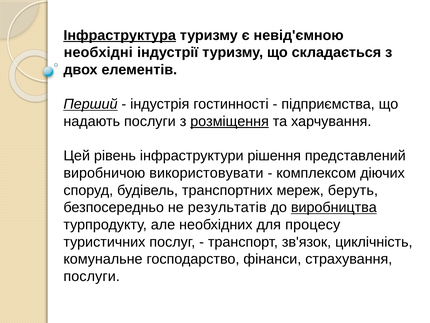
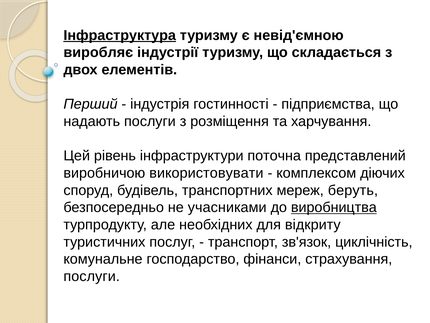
необхідні: необхідні -> виробляє (98, 52)
Перший underline: present -> none (91, 104)
розміщення underline: present -> none (230, 121)
рішення: рішення -> поточна (274, 156)
результатів: результатів -> учасниками (227, 207)
процесу: процесу -> відкриту (313, 224)
